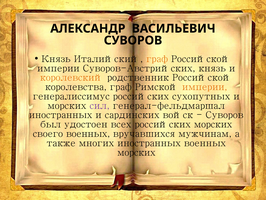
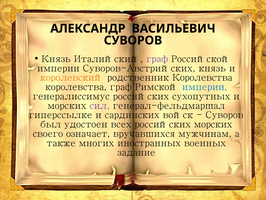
граф colour: orange -> purple (157, 59)
родственник Российской: Российской -> Королевства (202, 77)
империи colour: orange -> blue (205, 87)
иностранных: иностранных -> гиперссылке (61, 115)
своего военных: военных -> означает (88, 133)
морских: морских -> задание (136, 152)
